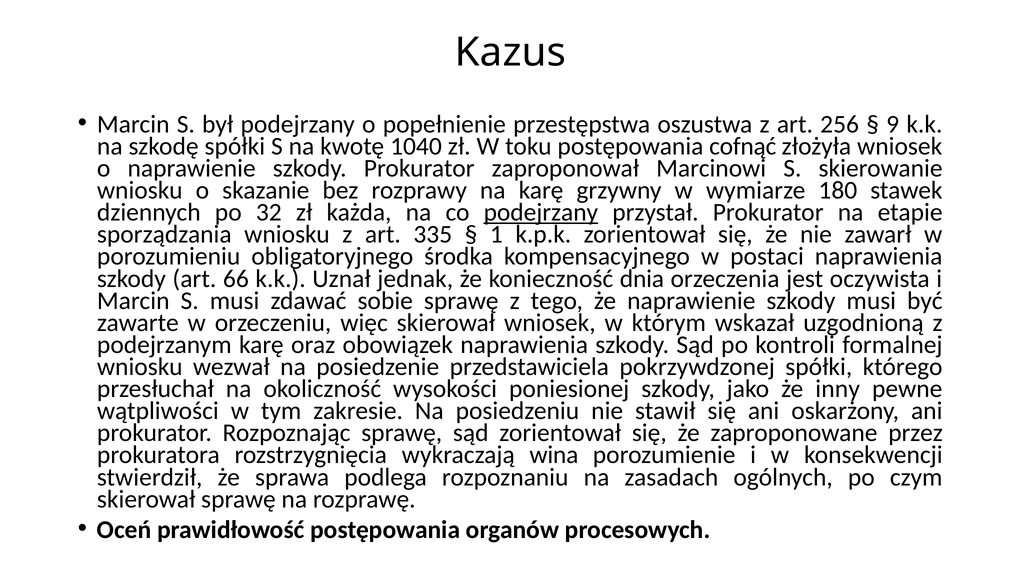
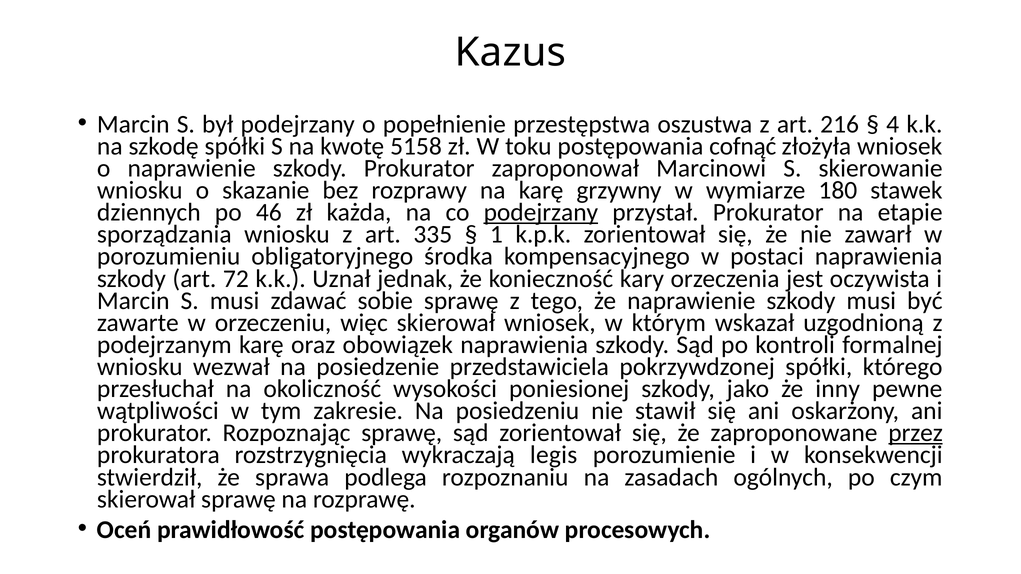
256: 256 -> 216 (840, 124)
9: 9 -> 4 (893, 124)
1040: 1040 -> 5158 (416, 146)
32: 32 -> 46 (269, 213)
66: 66 -> 72 (236, 279)
dnia: dnia -> kary (642, 279)
przez underline: none -> present (916, 433)
wina: wina -> legis (554, 455)
